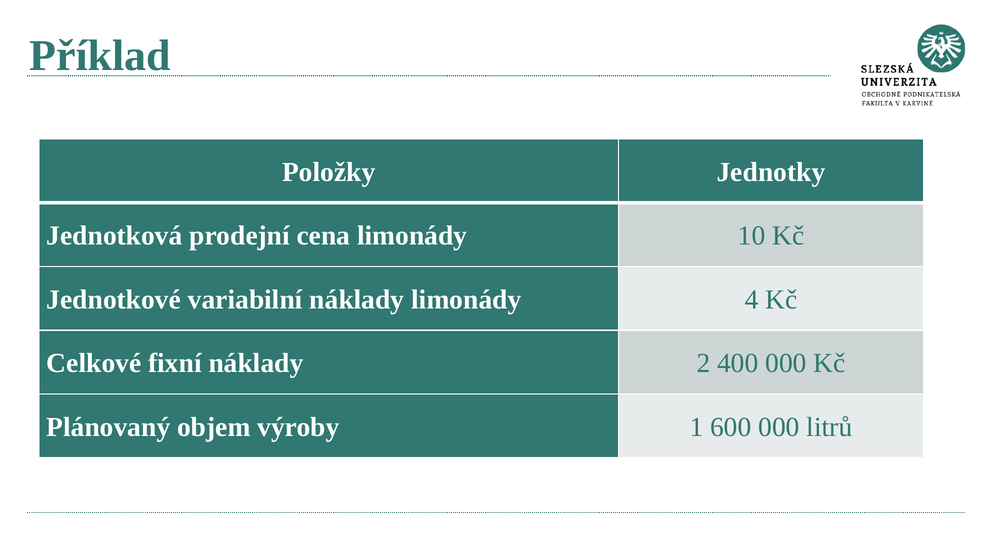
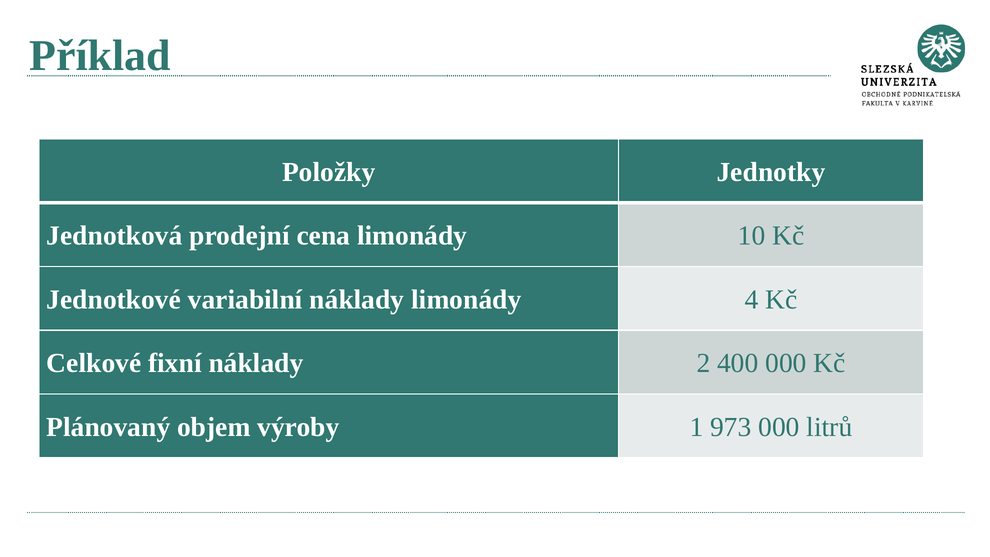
600: 600 -> 973 (731, 427)
